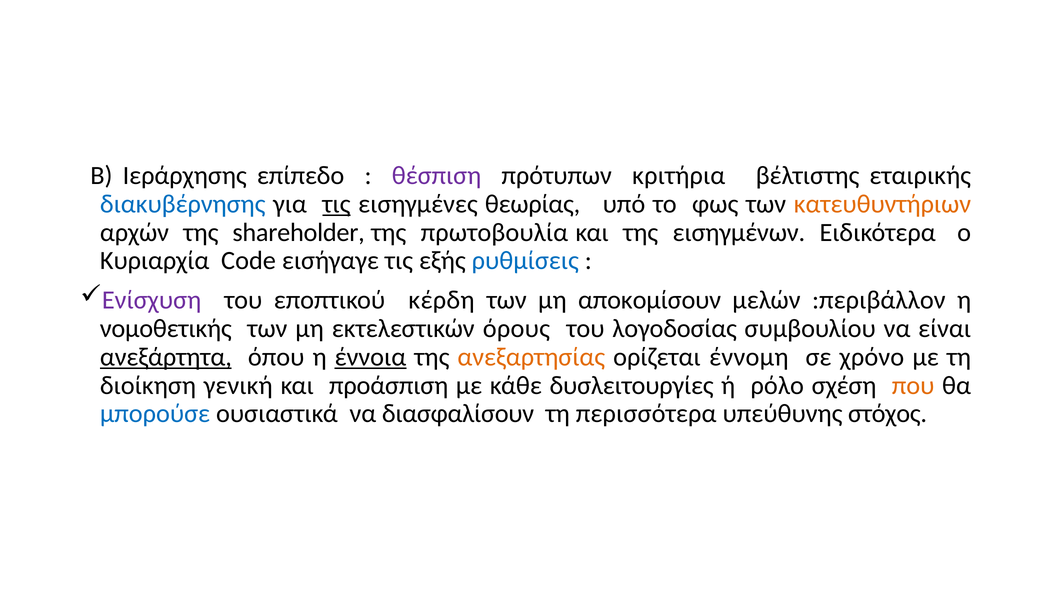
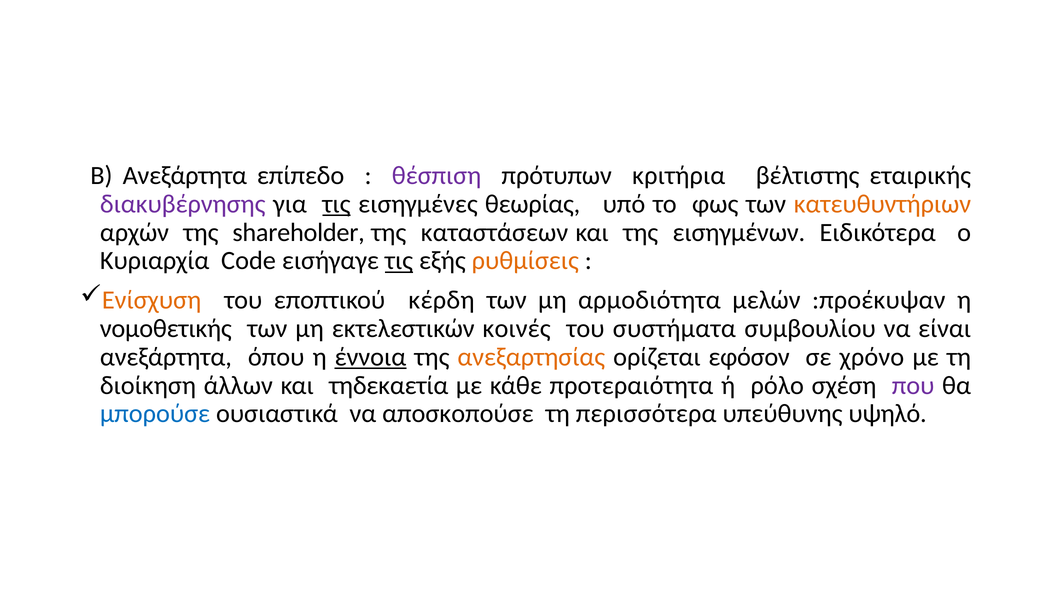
Β Ιεράρχησης: Ιεράρχησης -> Ανεξάρτητα (185, 176)
διακυβέρνησης colour: blue -> purple (183, 204)
πρωτοβουλία: πρωτοβουλία -> καταστάσεων (494, 232)
τις underline: none -> present (399, 261)
ρυθμίσεις colour: blue -> orange (525, 261)
Ενίσχυση colour: purple -> orange (152, 300)
αποκομίσουν: αποκομίσουν -> αρμοδιότητα (649, 300)
:περιβάλλον: :περιβάλλον -> :προέκυψαν (879, 300)
όρους: όρους -> κοινές (517, 328)
λογοδοσίας: λογοδοσίας -> συστήματα (674, 328)
ανεξάρτητα underline: present -> none (166, 357)
έννομη: έννομη -> εφόσον (749, 357)
γενική: γενική -> άλλων (238, 385)
προάσπιση: προάσπιση -> τηδεκαετία (389, 385)
δυσλειτουργίες: δυσλειτουργίες -> προτεραιότητα (631, 385)
που colour: orange -> purple (913, 385)
διασφαλίσουν: διασφαλίσουν -> αποσκοπούσε (458, 414)
στόχος: στόχος -> υψηλό (888, 414)
